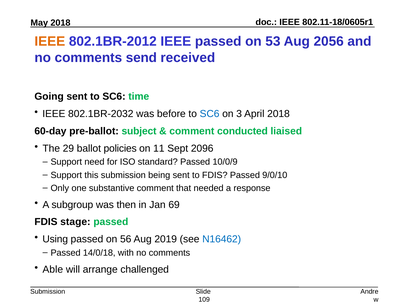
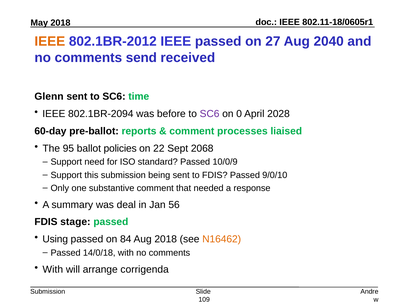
53: 53 -> 27 (273, 41)
2056: 2056 -> 2040 (329, 41)
Going: Going -> Glenn (49, 97)
802.1BR-2032: 802.1BR-2032 -> 802.1BR-2094 (101, 114)
SC6 colour: blue -> purple (210, 114)
3: 3 -> 0 (239, 114)
April 2018: 2018 -> 2028 (278, 114)
subject: subject -> reports (139, 131)
conducted: conducted -> processes (242, 131)
29: 29 -> 95 (68, 148)
11: 11 -> 22 (159, 148)
2096: 2096 -> 2068 (202, 148)
subgroup: subgroup -> summary (72, 205)
then: then -> deal (126, 205)
69: 69 -> 56 (174, 205)
56: 56 -> 84 (126, 239)
Aug 2019: 2019 -> 2018 (166, 239)
N16462 colour: blue -> orange (222, 239)
Able: Able -> With (53, 269)
challenged: challenged -> corrigenda (145, 269)
